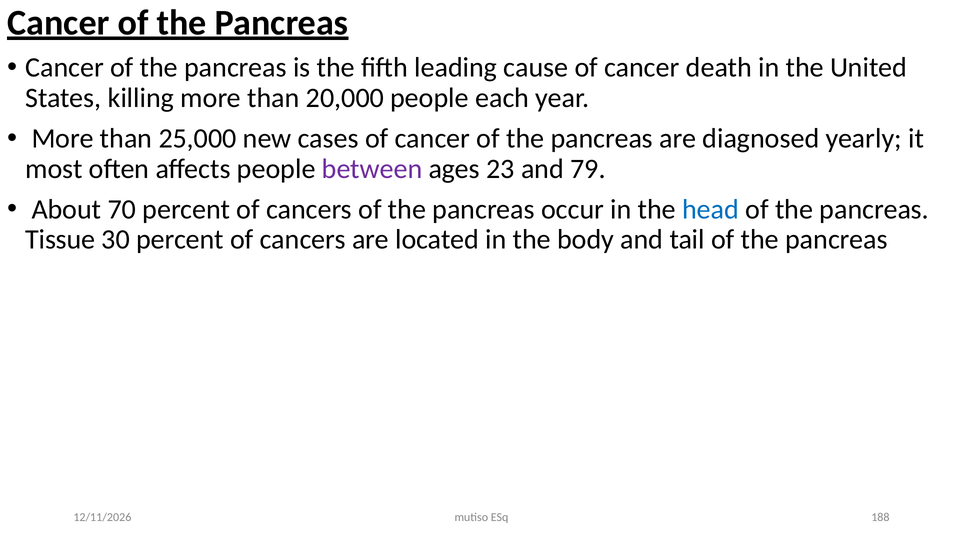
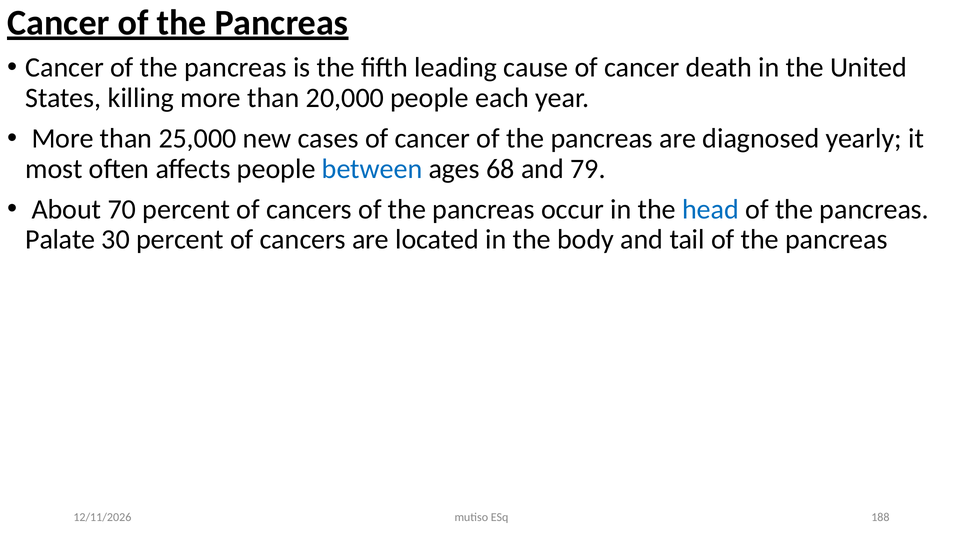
between colour: purple -> blue (372, 169)
23: 23 -> 68 (500, 169)
Tissue: Tissue -> Palate (60, 239)
